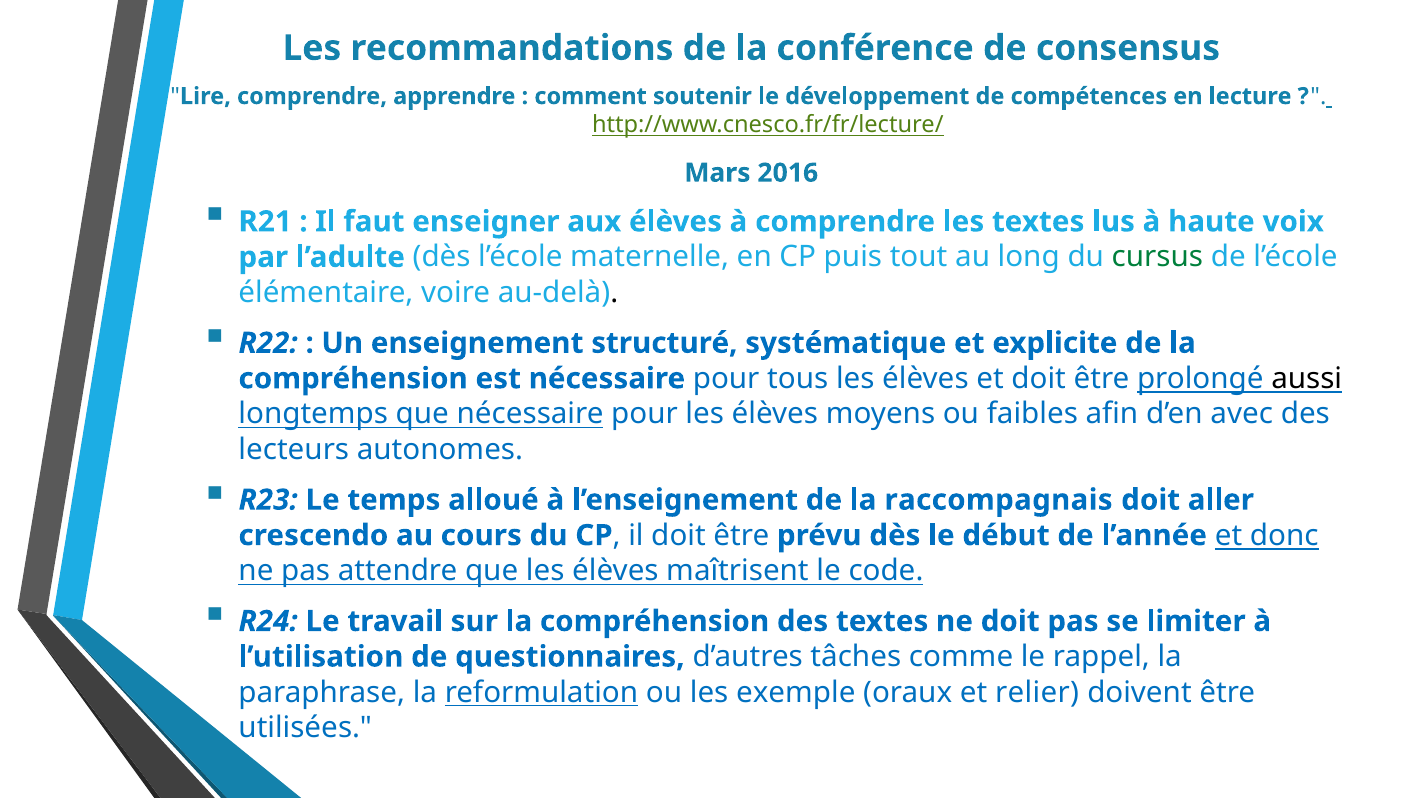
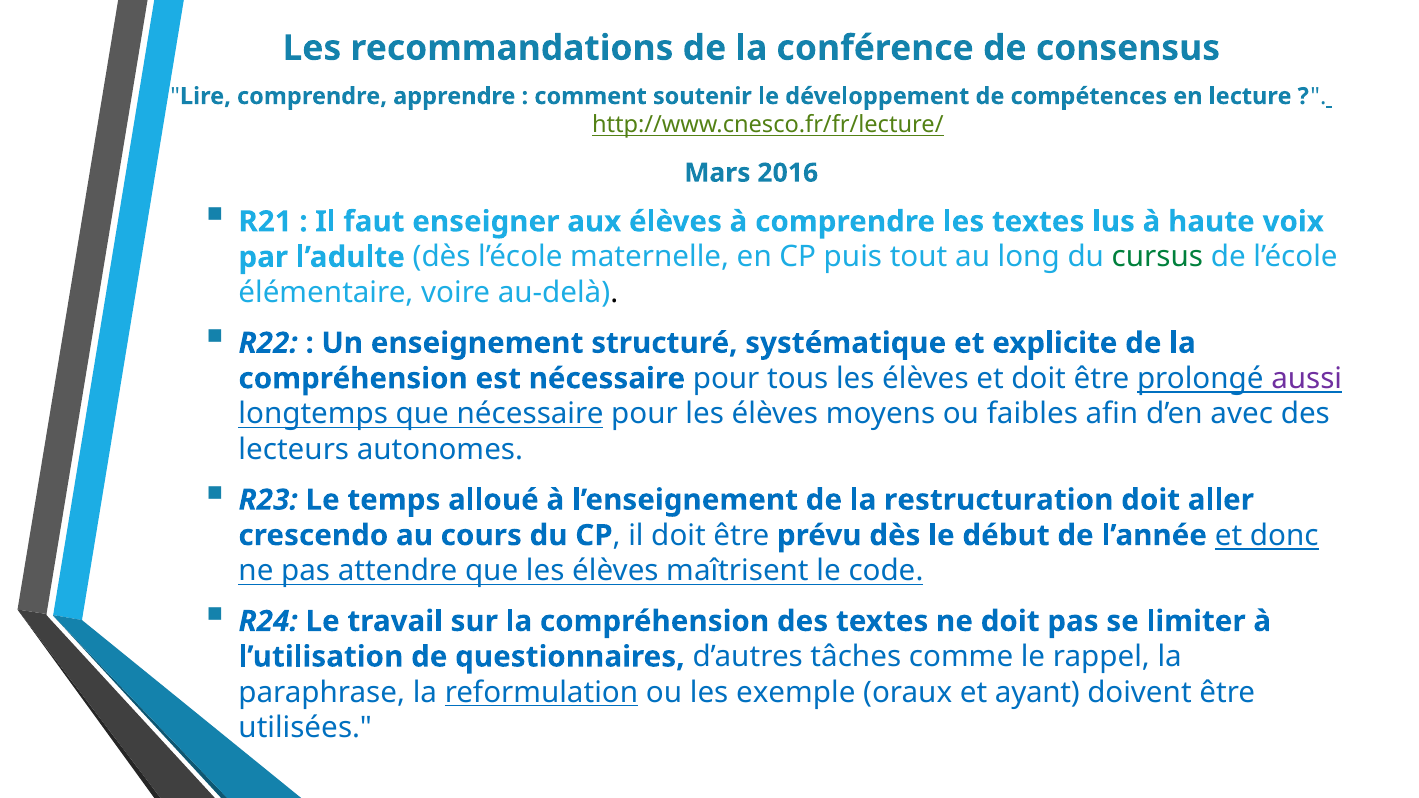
aussi colour: black -> purple (1307, 379)
raccompagnais: raccompagnais -> restructuration (999, 500)
relier: relier -> ayant (1037, 692)
